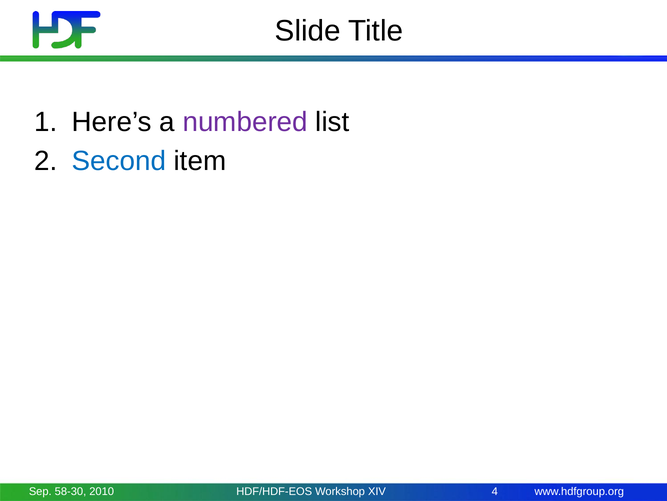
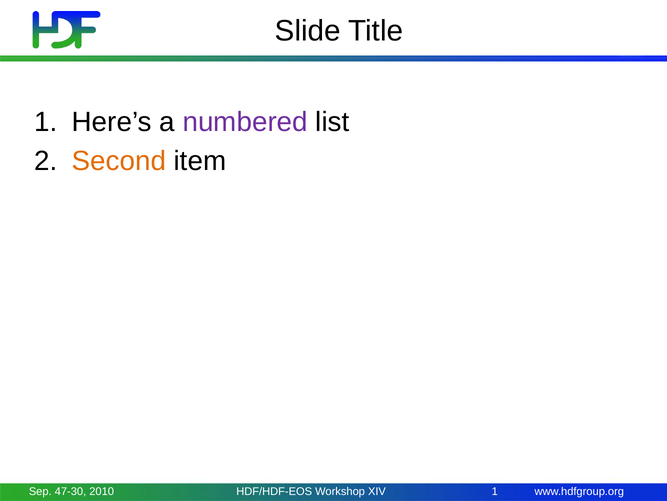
Second colour: blue -> orange (119, 161)
58-30: 58-30 -> 47-30 (70, 491)
XIV 4: 4 -> 1 (495, 491)
